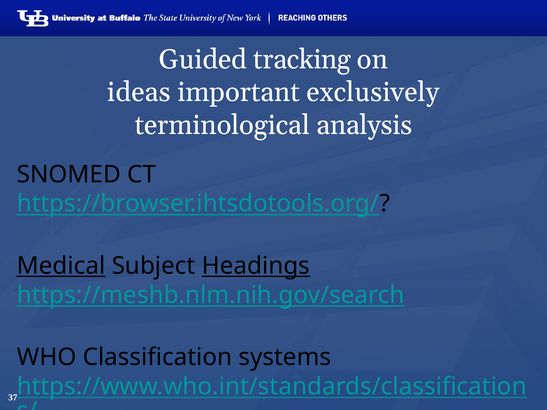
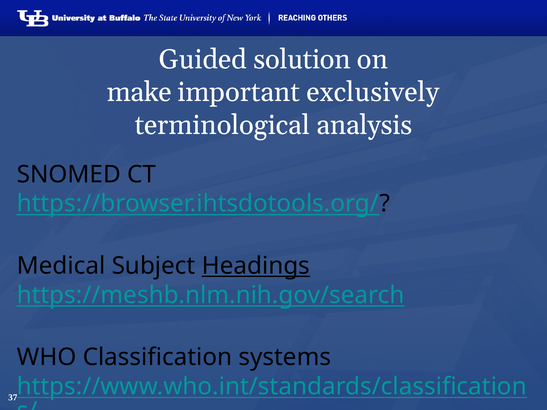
tracking: tracking -> solution (302, 59)
ideas: ideas -> make (139, 92)
Medical underline: present -> none (61, 266)
